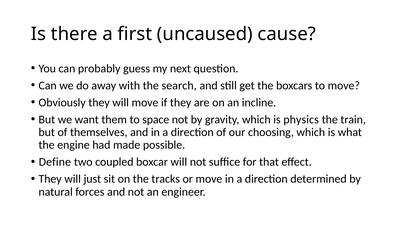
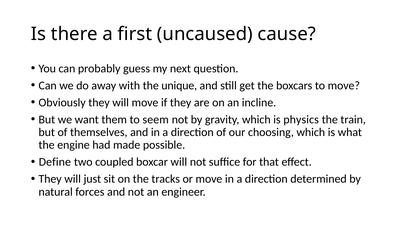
search: search -> unique (179, 86)
space: space -> seem (156, 120)
